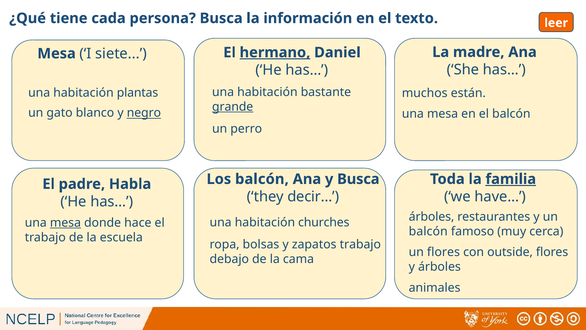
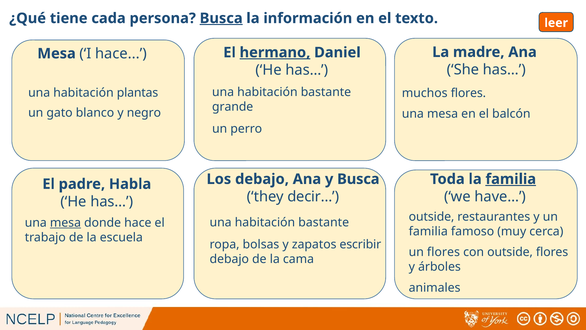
Busca underline: none -> present (221, 18)
I siete: siete -> hace (121, 53)
muchos están: están -> flores (468, 93)
grande underline: present -> none (233, 107)
negro underline: present -> none (144, 113)
Los balcón: balcón -> debajo (262, 179)
árboles: árboles -> outside (432, 217)
churches: churches -> bastante (324, 222)
balcón: balcón -> familia (428, 231)
zapatos trabajo: trabajo -> escribir (360, 244)
